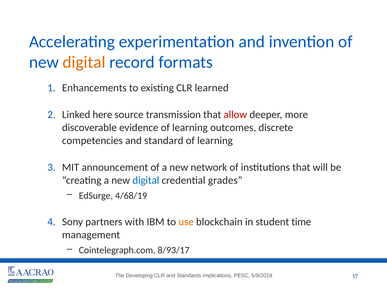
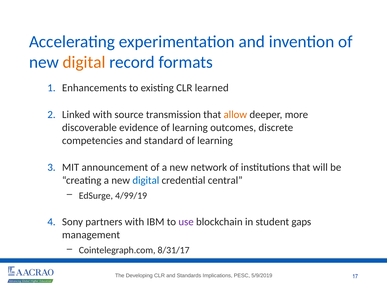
Linked here: here -> with (102, 115)
allow colour: red -> orange (235, 115)
grades: grades -> central (225, 180)
4/68/19: 4/68/19 -> 4/99/19 (131, 196)
use colour: orange -> purple (186, 222)
time: time -> gaps (301, 222)
8/93/17: 8/93/17 -> 8/31/17 (174, 250)
